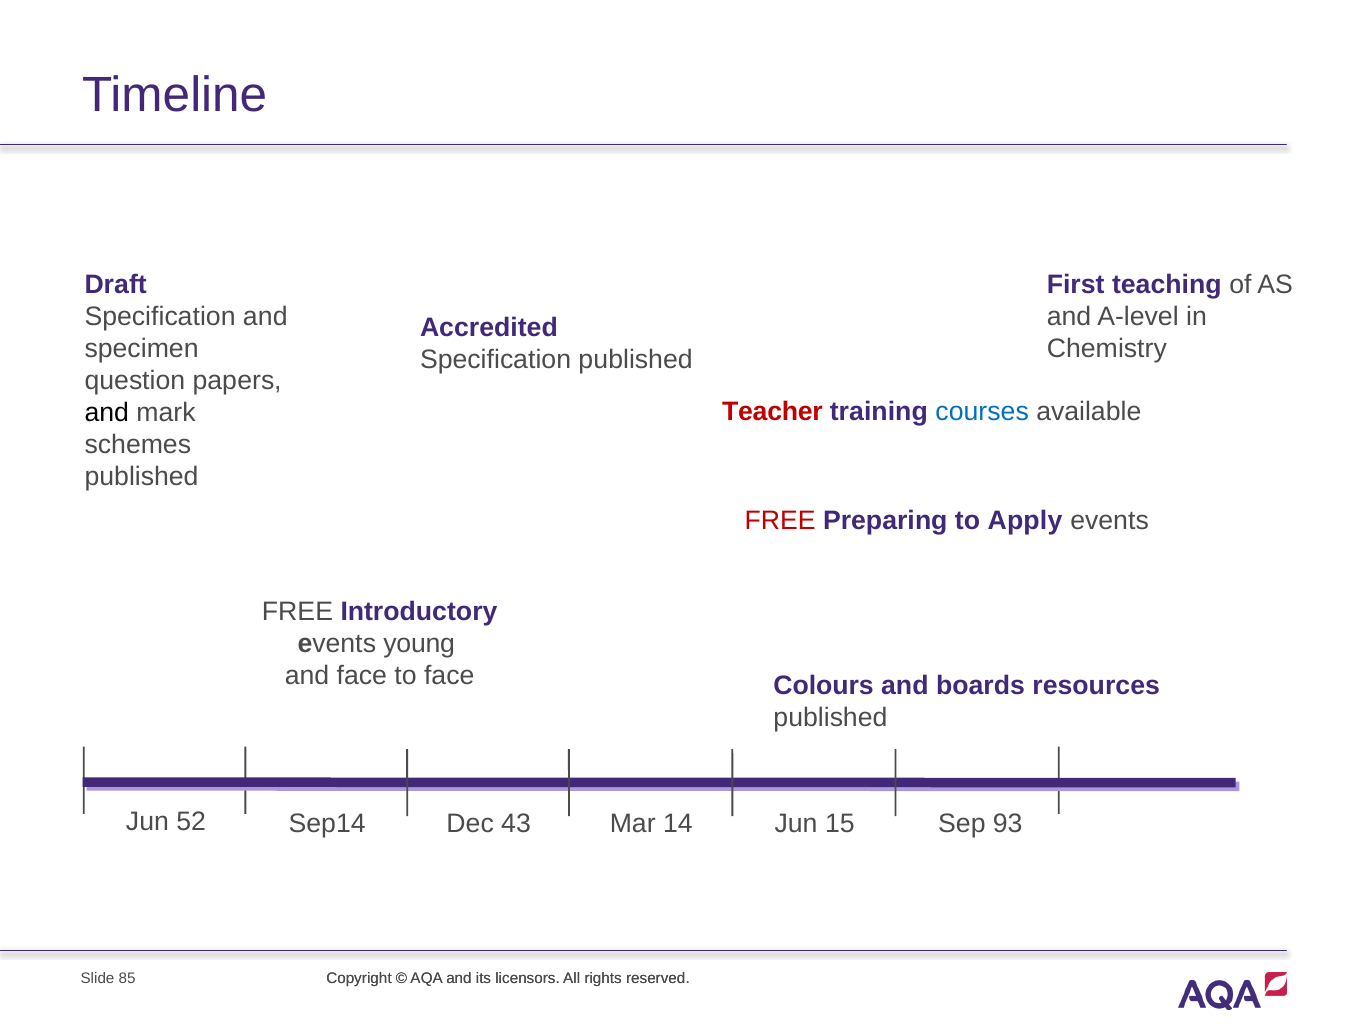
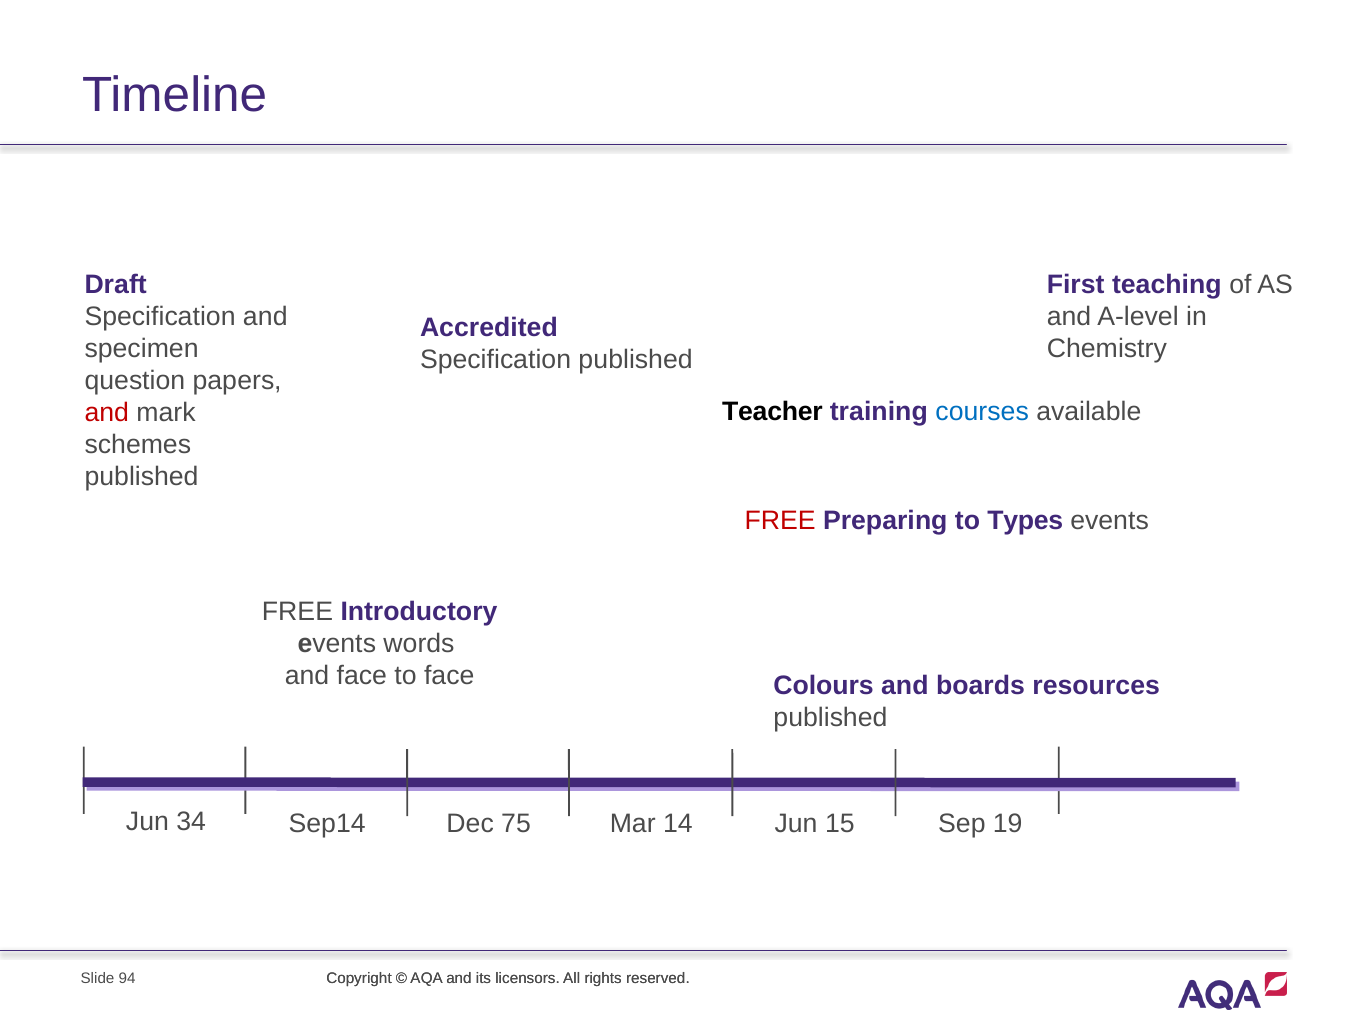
Teacher colour: red -> black (772, 412)
and colour: black -> red (107, 413)
Apply: Apply -> Types (1025, 520)
young: young -> words (419, 644)
52: 52 -> 34 (191, 821)
43: 43 -> 75 (516, 823)
93: 93 -> 19 (1008, 824)
85: 85 -> 94 (127, 978)
